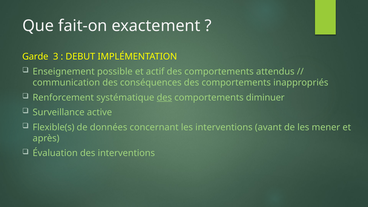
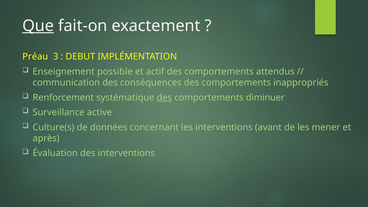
Que underline: none -> present (38, 26)
Garde: Garde -> Préau (35, 57)
Flexible(s: Flexible(s -> Culture(s (53, 127)
